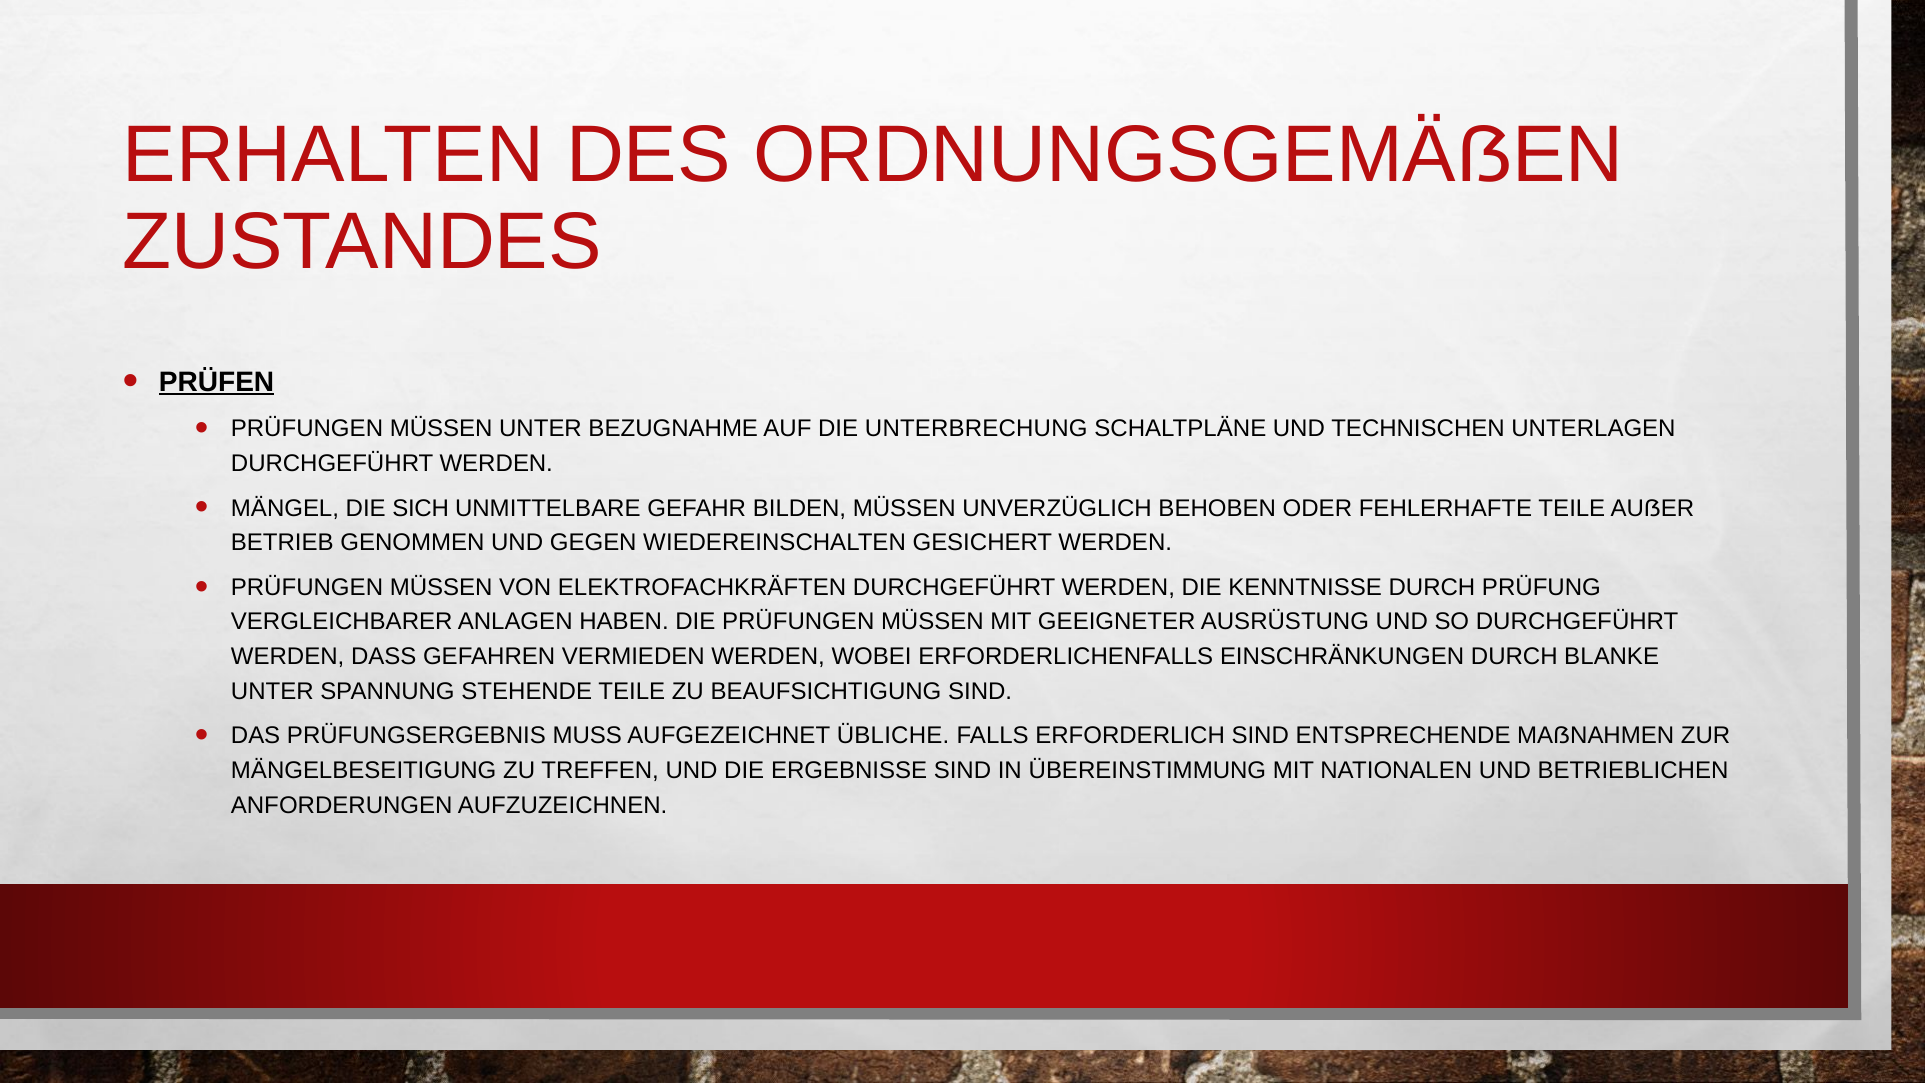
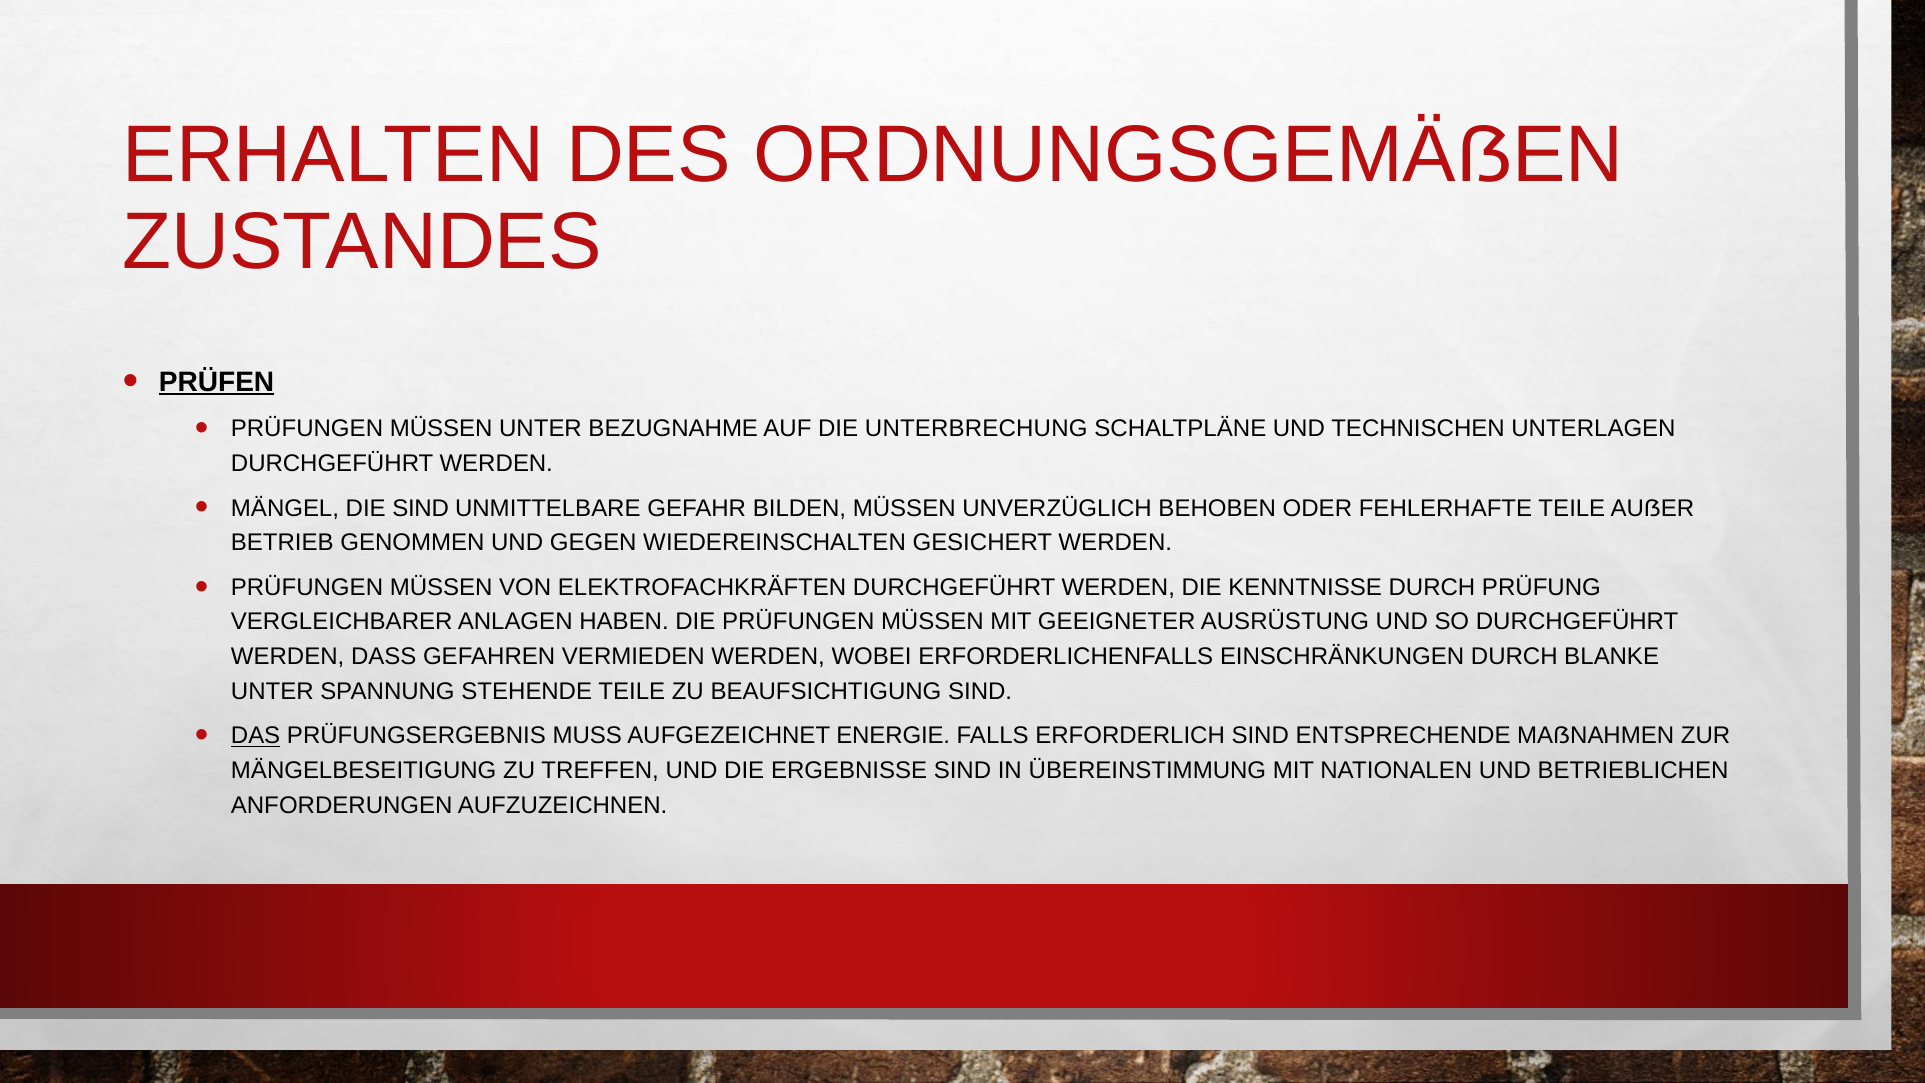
DIE SICH: SICH -> SIND (421, 508)
DAS underline: none -> present (256, 736)
ÜBLICHE: ÜBLICHE -> ENERGIE (893, 736)
